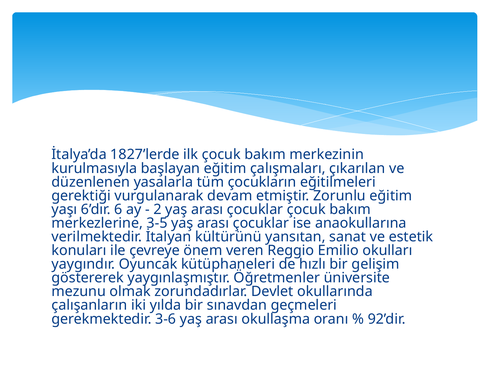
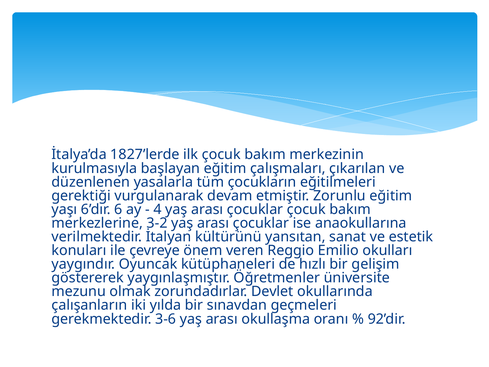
2: 2 -> 4 (158, 209)
3-5: 3-5 -> 3-2 (157, 223)
